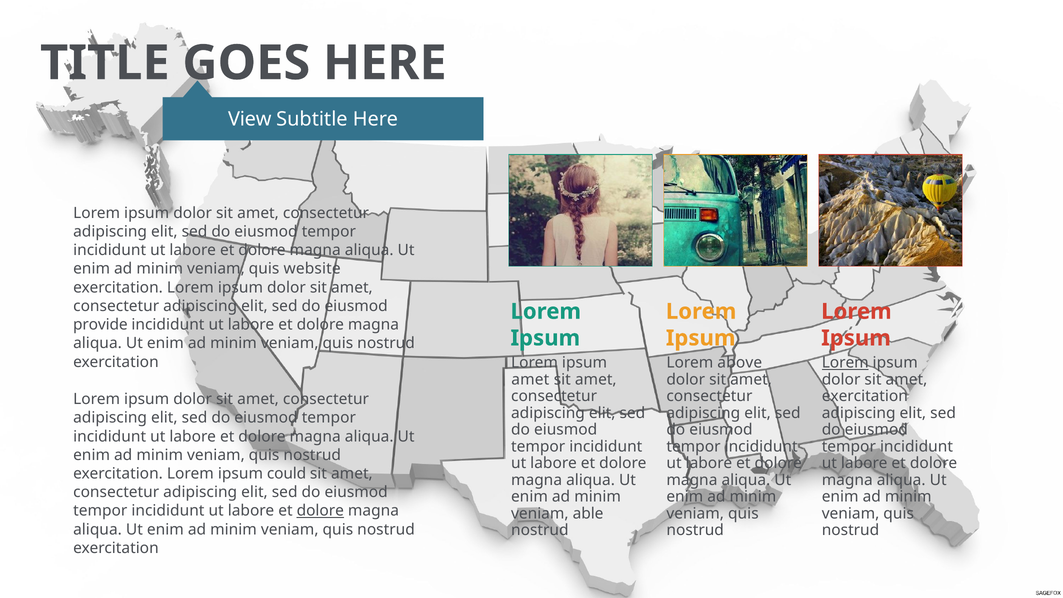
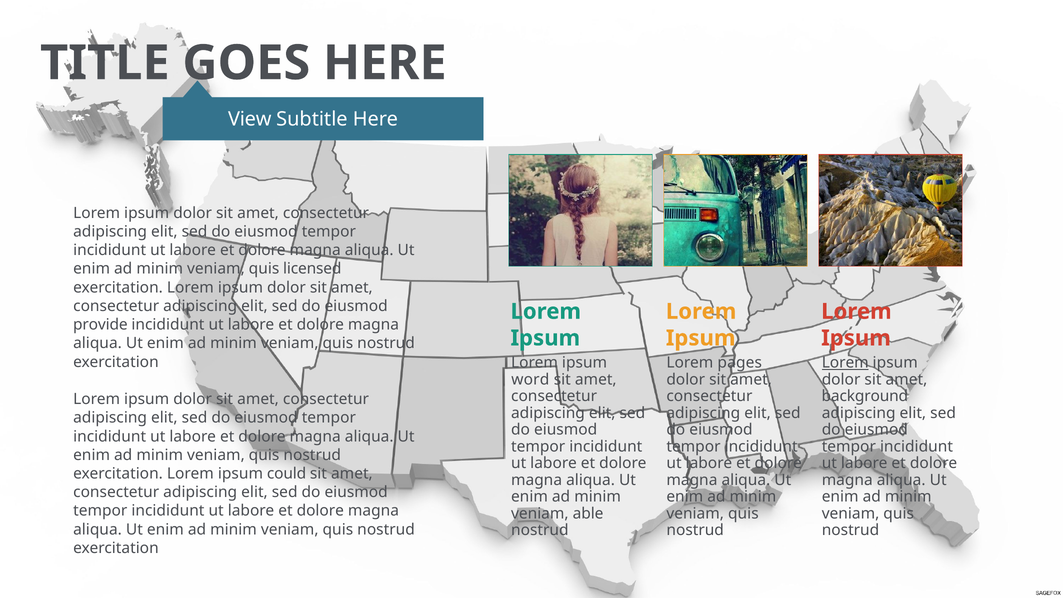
website: website -> licensed (312, 269)
above: above -> pages (740, 363)
amet: amet -> word (530, 379)
exercitation: exercitation -> background (865, 396)
dolore underline: present -> none (320, 511)
